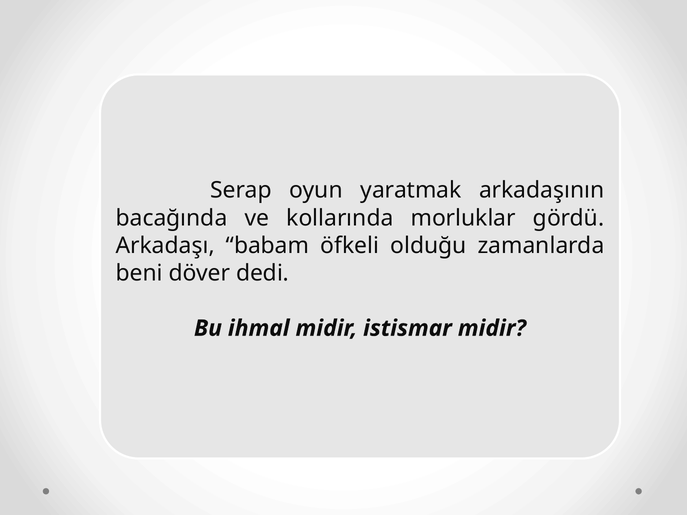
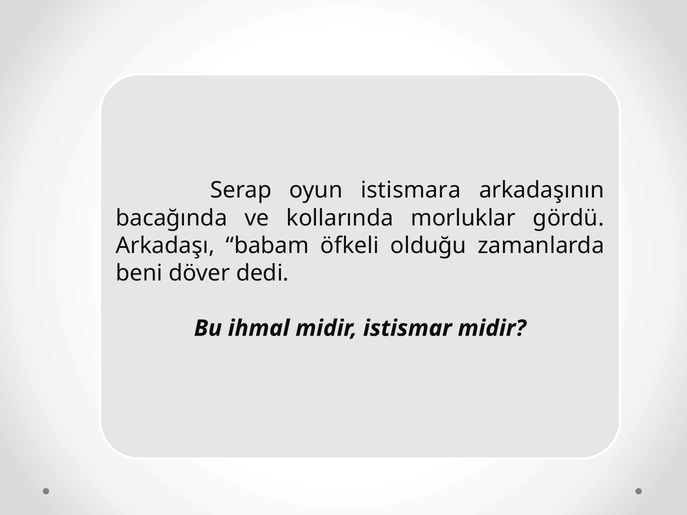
yaratmak: yaratmak -> istismara (411, 190)
